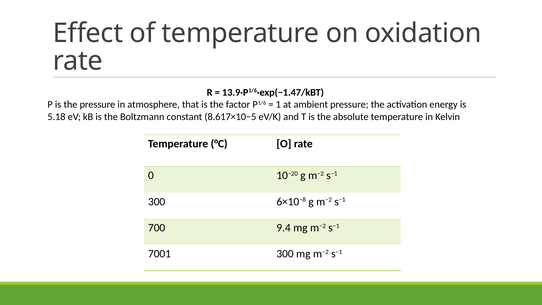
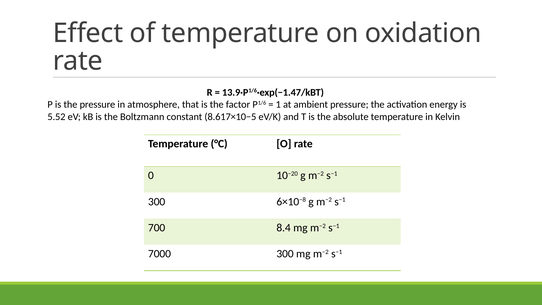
5.18: 5.18 -> 5.52 (56, 117)
9.4: 9.4 -> 8.4 (284, 228)
7001: 7001 -> 7000 (159, 254)
